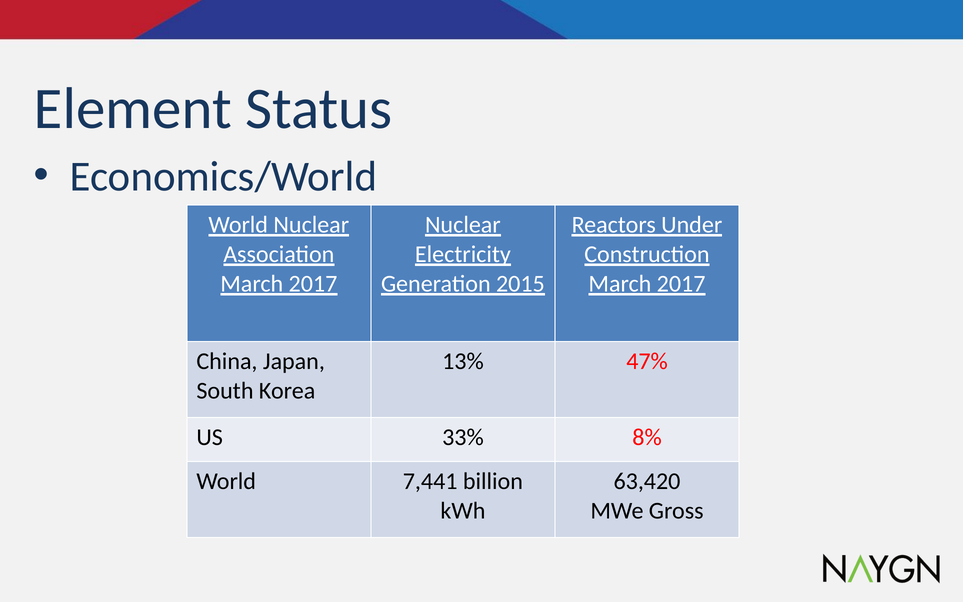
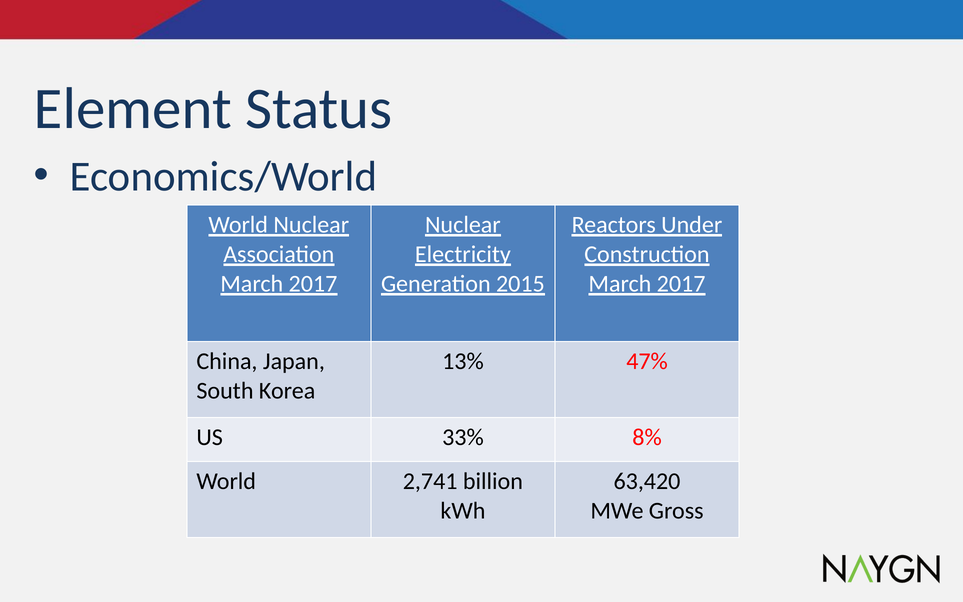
7,441: 7,441 -> 2,741 (430, 481)
